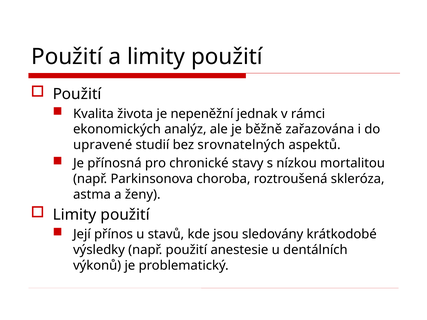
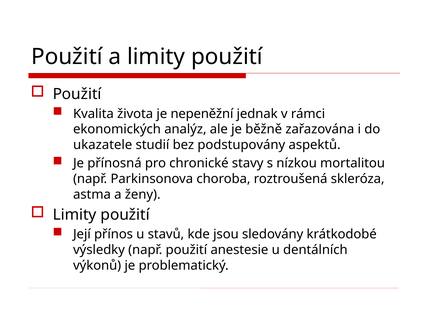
upravené: upravené -> ukazatele (103, 145)
srovnatelných: srovnatelných -> podstupovány (241, 145)
